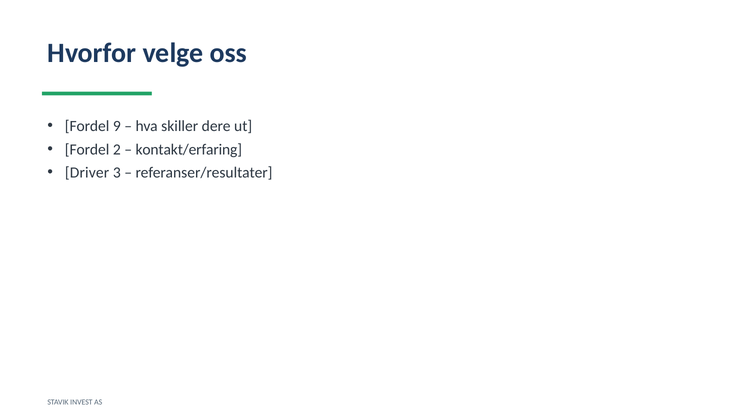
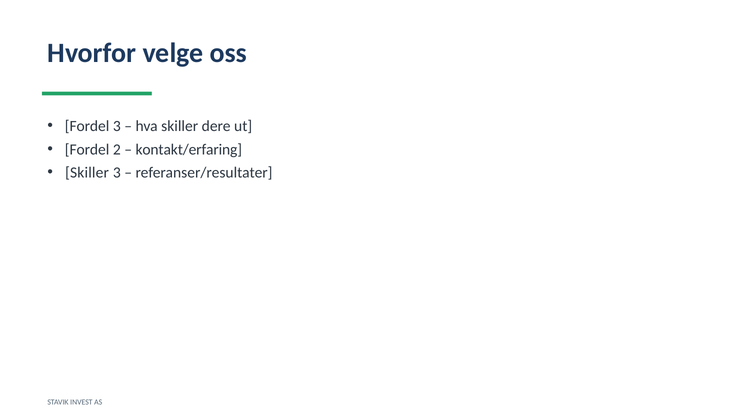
Fordel 9: 9 -> 3 (117, 126)
Driver: Driver -> Skiller (87, 173)
